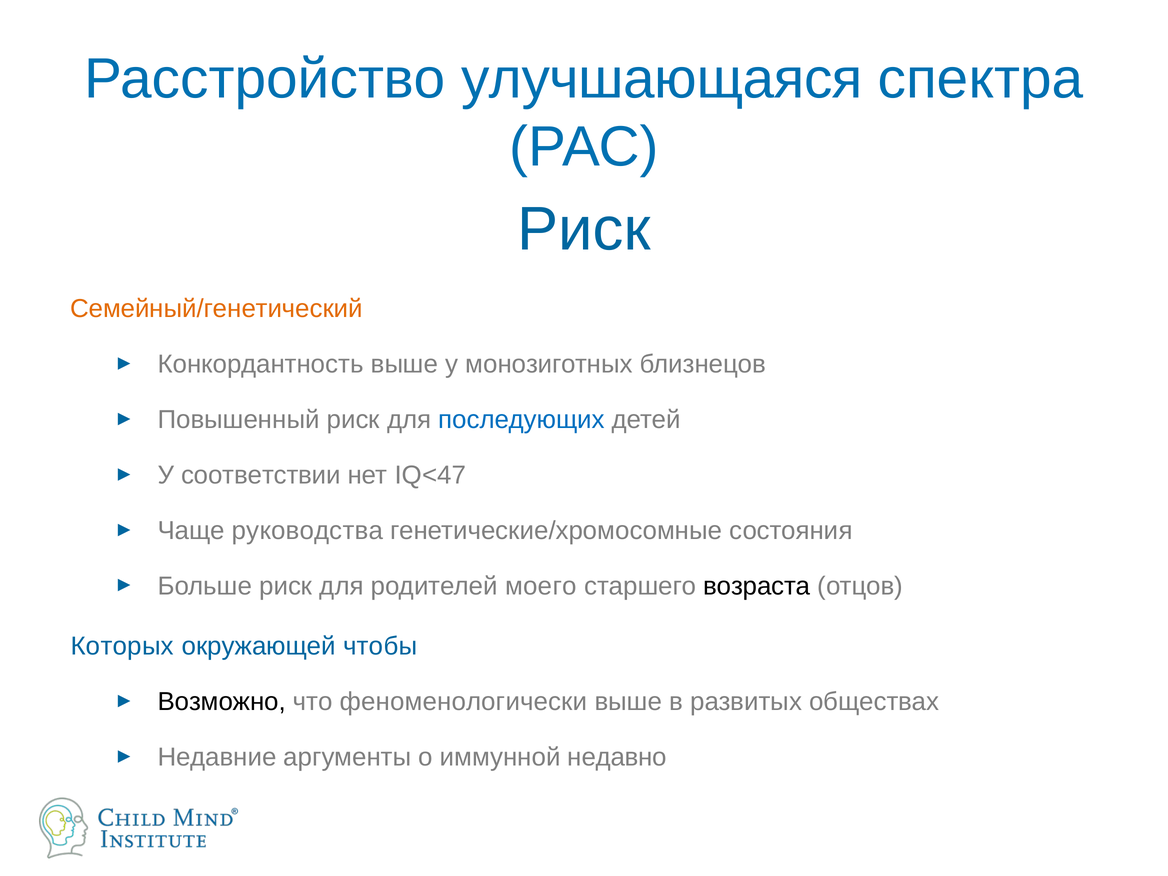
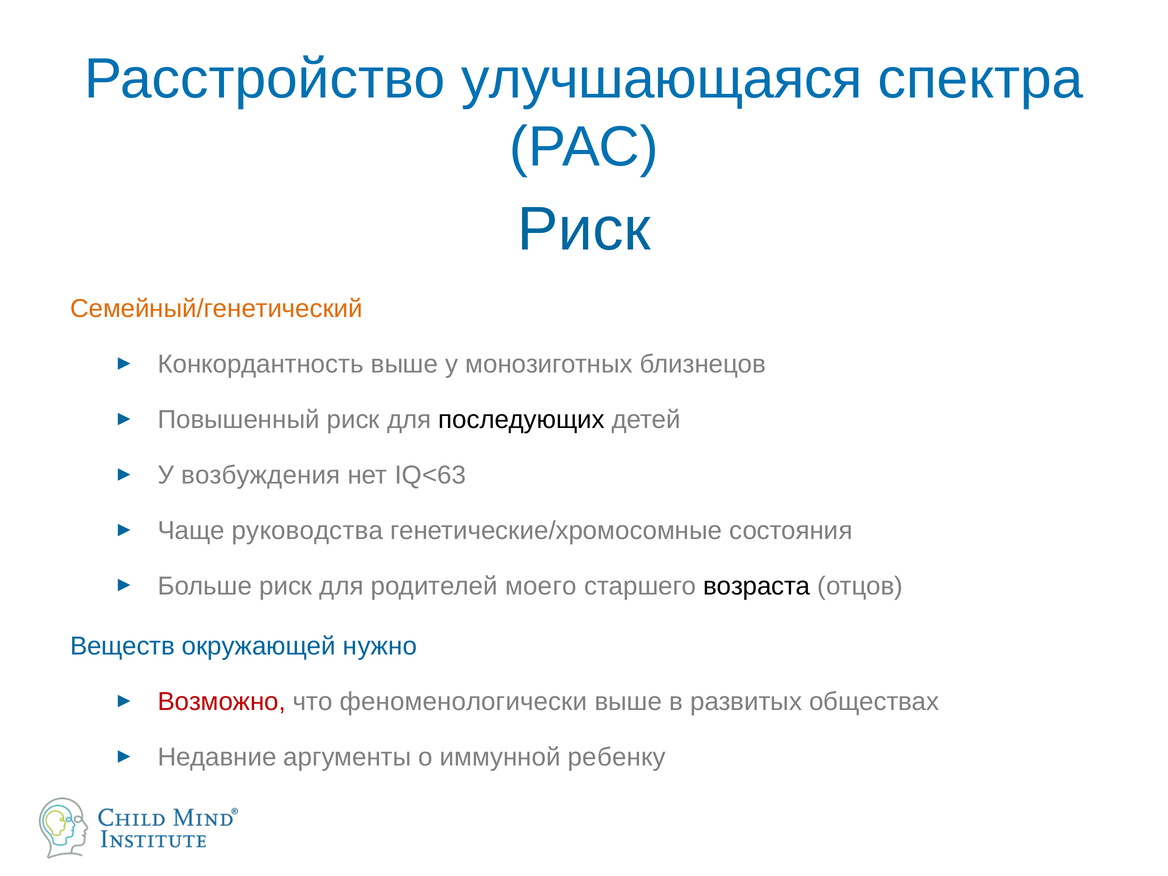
последующих colour: blue -> black (522, 420)
соответствии: соответствии -> возбуждения (261, 475)
IQ<47: IQ<47 -> IQ<63 (430, 475)
Которых: Которых -> Веществ (122, 646)
чтобы: чтобы -> нужно (380, 646)
Возможно colour: black -> red (222, 702)
недавно: недавно -> ребенку (617, 757)
